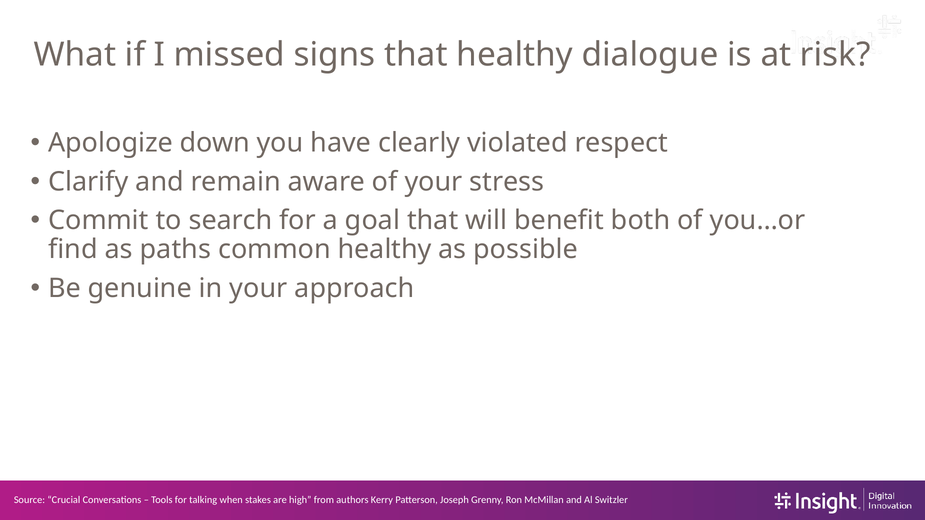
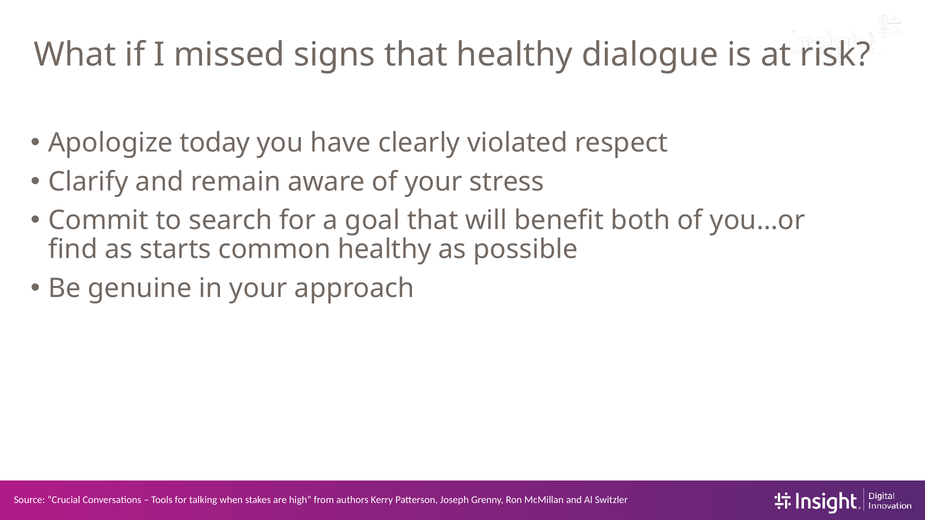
down: down -> today (215, 143)
paths: paths -> starts (175, 250)
